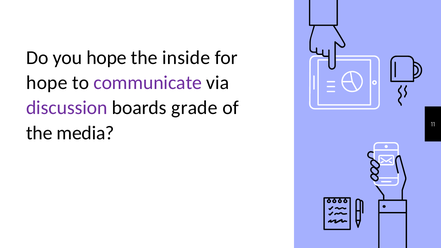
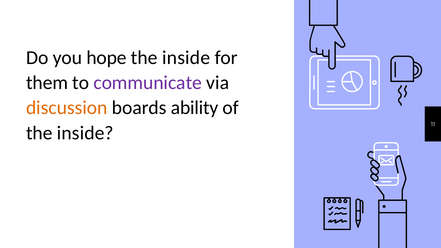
hope: hope -> them (47, 83)
discussion colour: purple -> orange (67, 108)
grade: grade -> ability (195, 108)
media: media -> inside (85, 133)
